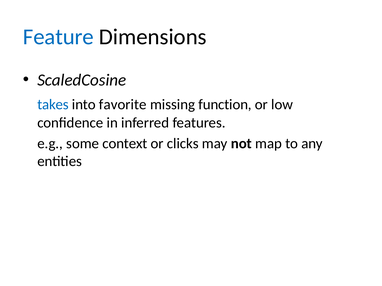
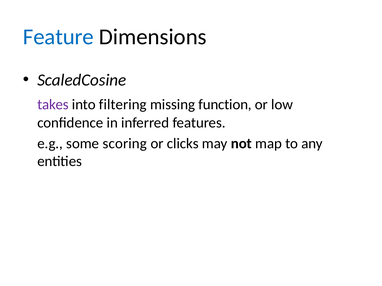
takes colour: blue -> purple (53, 105)
favorite: favorite -> filtering (123, 105)
context: context -> scoring (125, 144)
